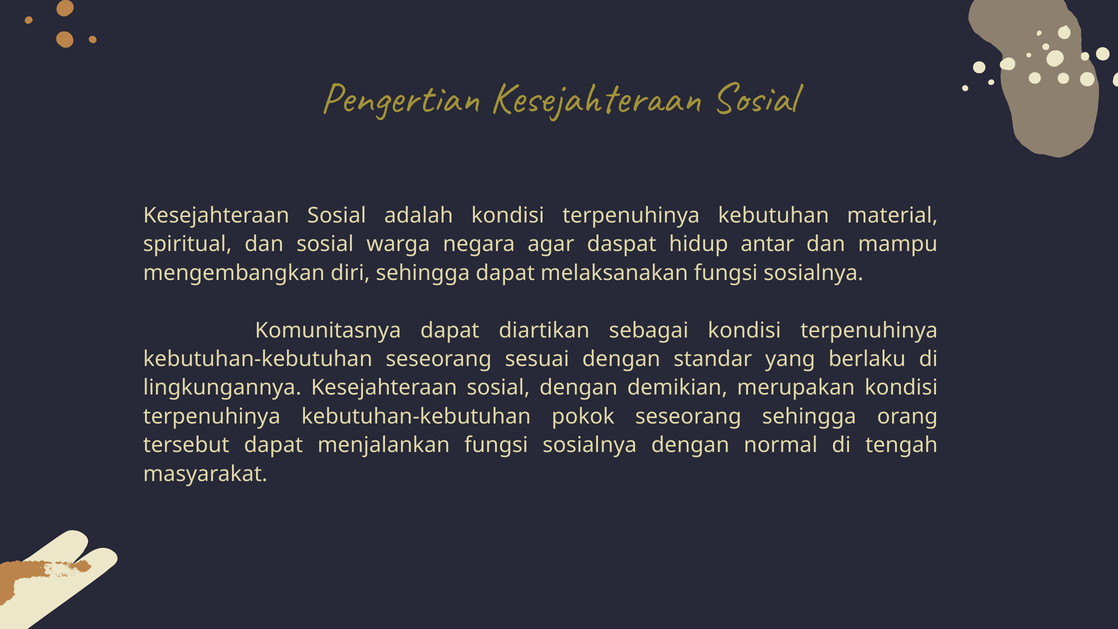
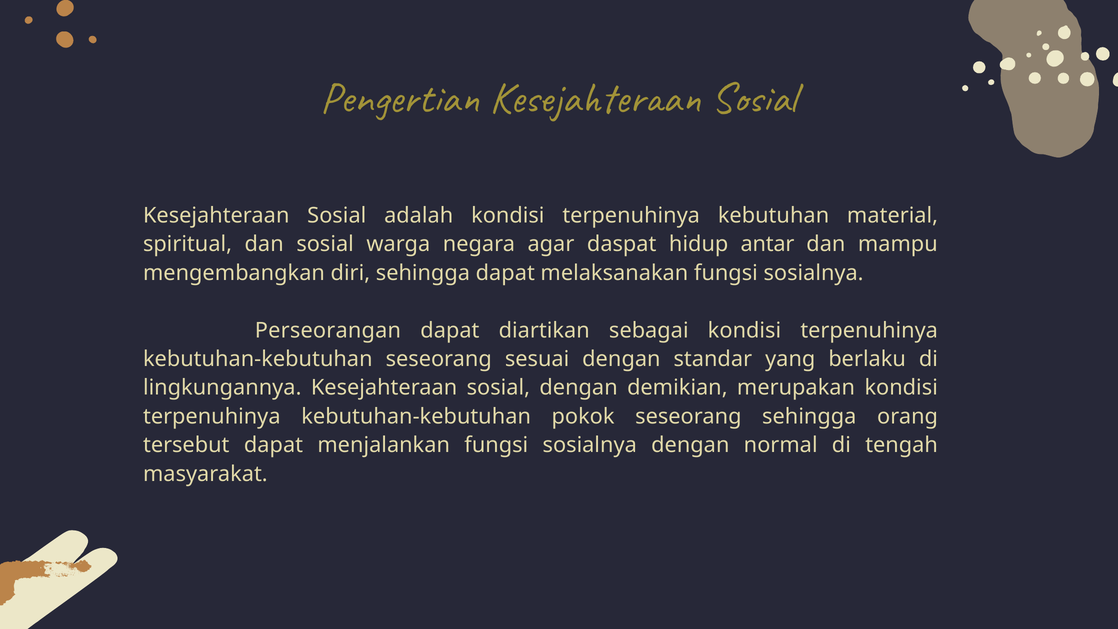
Komunitasnya: Komunitasnya -> Perseorangan (328, 330)
